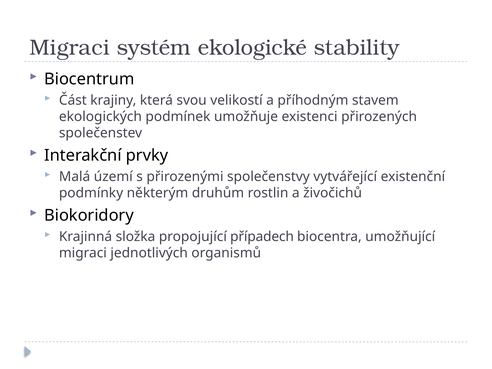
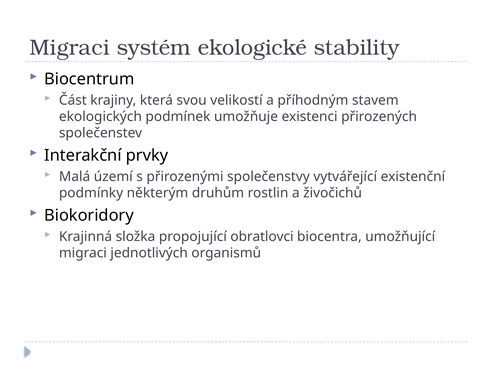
případech: případech -> obratlovci (262, 237)
